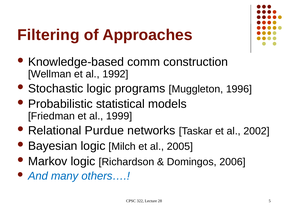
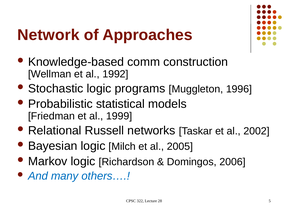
Filtering: Filtering -> Network (48, 35)
Purdue: Purdue -> Russell (104, 131)
